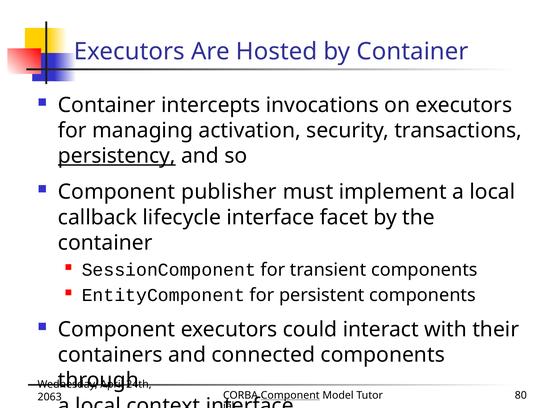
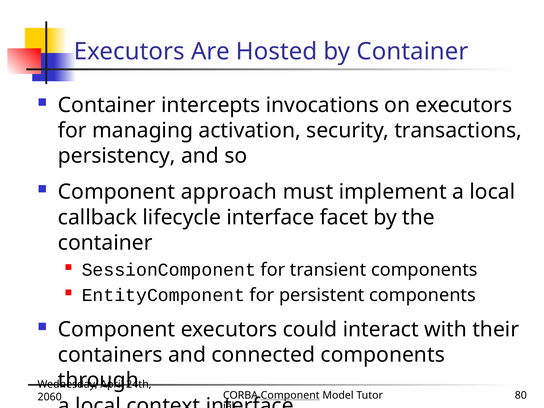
persistency underline: present -> none (117, 156)
publisher: publisher -> approach (229, 192)
2063: 2063 -> 2060 (50, 397)
